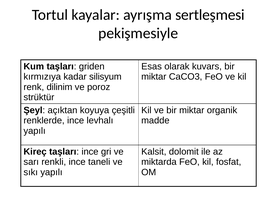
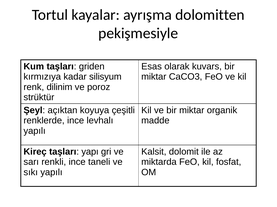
sertleşmesi: sertleşmesi -> dolomitten (210, 15)
taşları ince: ince -> yapı (90, 152)
